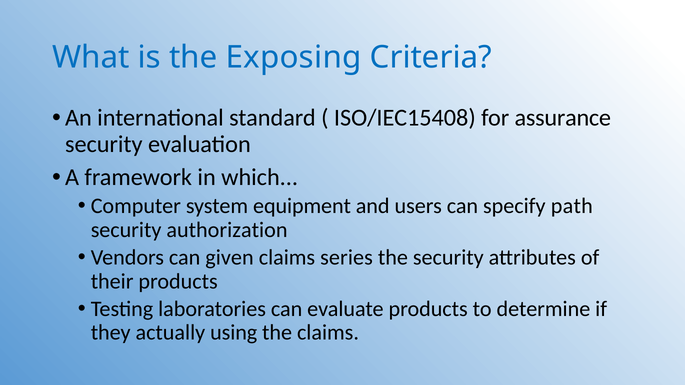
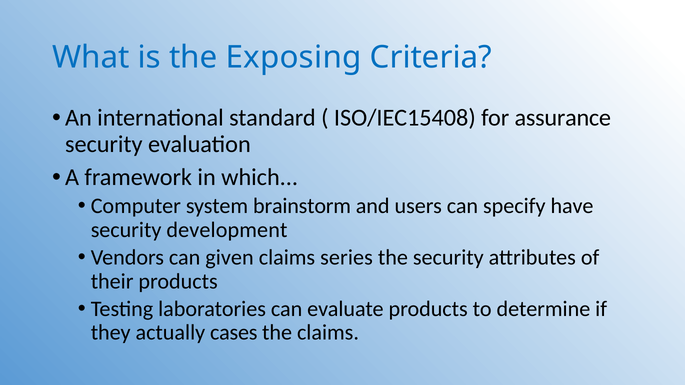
equipment: equipment -> brainstorm (302, 206)
path: path -> have (572, 206)
authorization: authorization -> development (227, 230)
using: using -> cases (234, 333)
